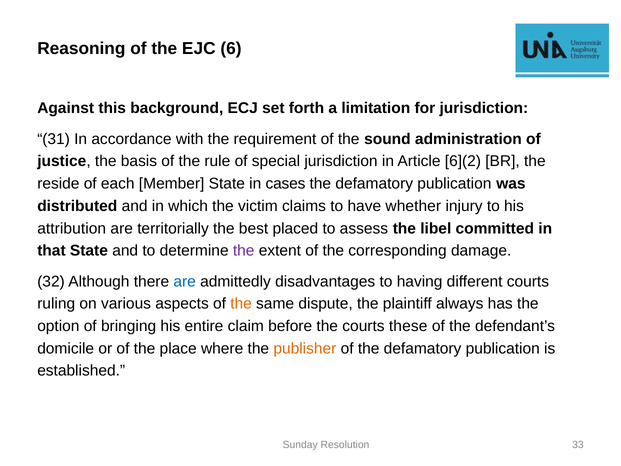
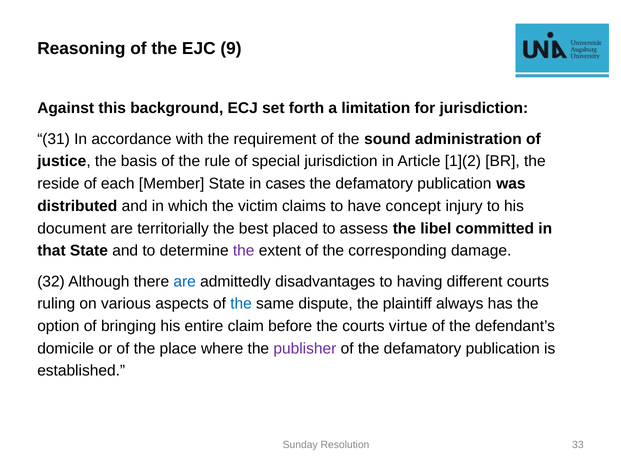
6: 6 -> 9 (231, 49)
6](2: 6](2 -> 1](2 (463, 161)
whether: whether -> concept (413, 206)
attribution: attribution -> document (72, 228)
the colour: orange -> blue (241, 304)
these: these -> virtue (408, 326)
publisher colour: orange -> purple (305, 348)
